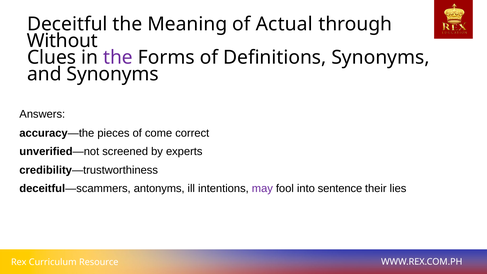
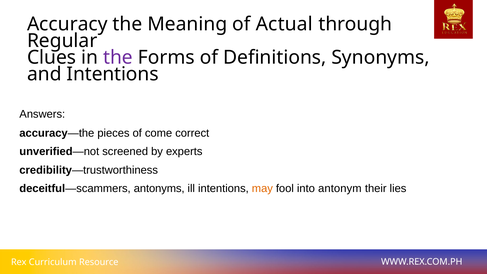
Deceitful: Deceitful -> Accuracy (67, 24)
Without: Without -> Regular (62, 41)
and Synonyms: Synonyms -> Intentions (113, 74)
may colour: purple -> orange (262, 188)
sentence: sentence -> antonym (340, 188)
